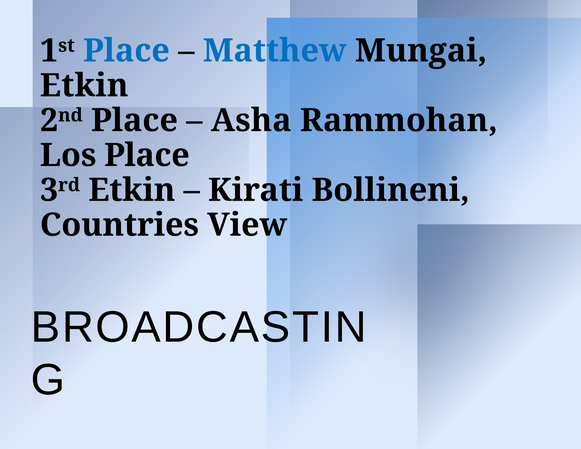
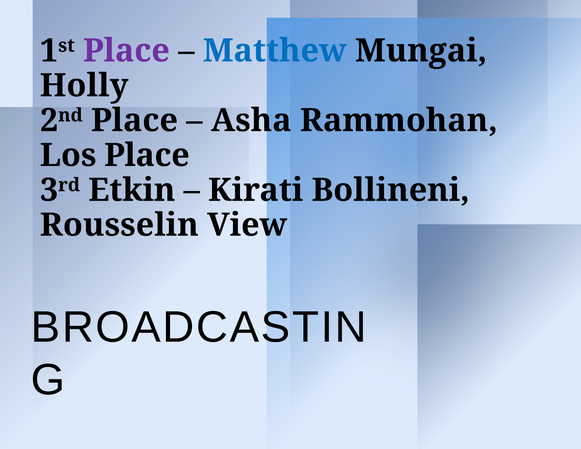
Place colour: blue -> purple (126, 51)
Etkin: Etkin -> Holly (84, 86)
Countries: Countries -> Rousselin (119, 225)
